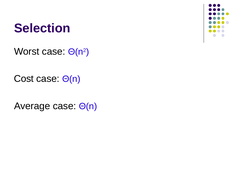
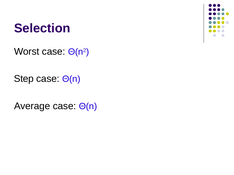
Cost: Cost -> Step (24, 79)
